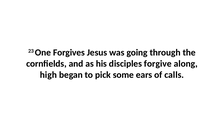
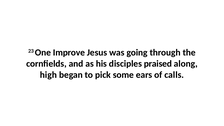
Forgives: Forgives -> Improve (69, 52)
forgive: forgive -> praised (158, 64)
